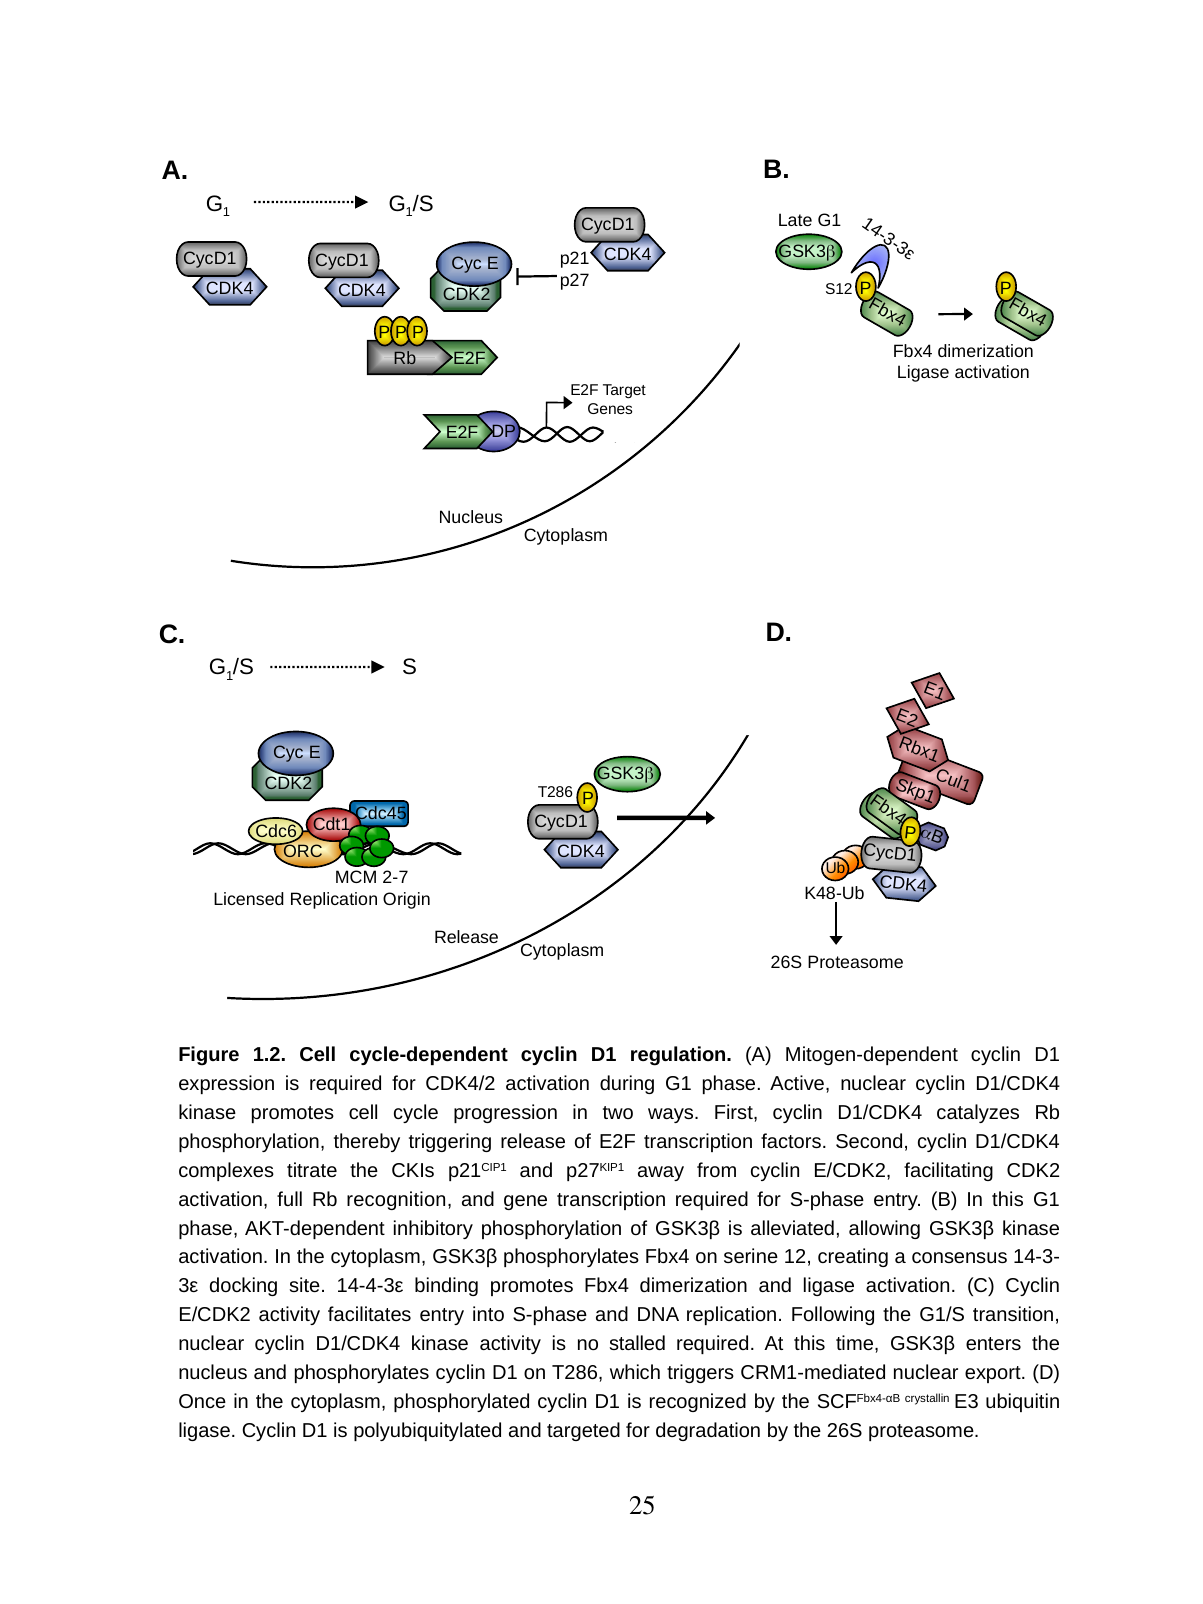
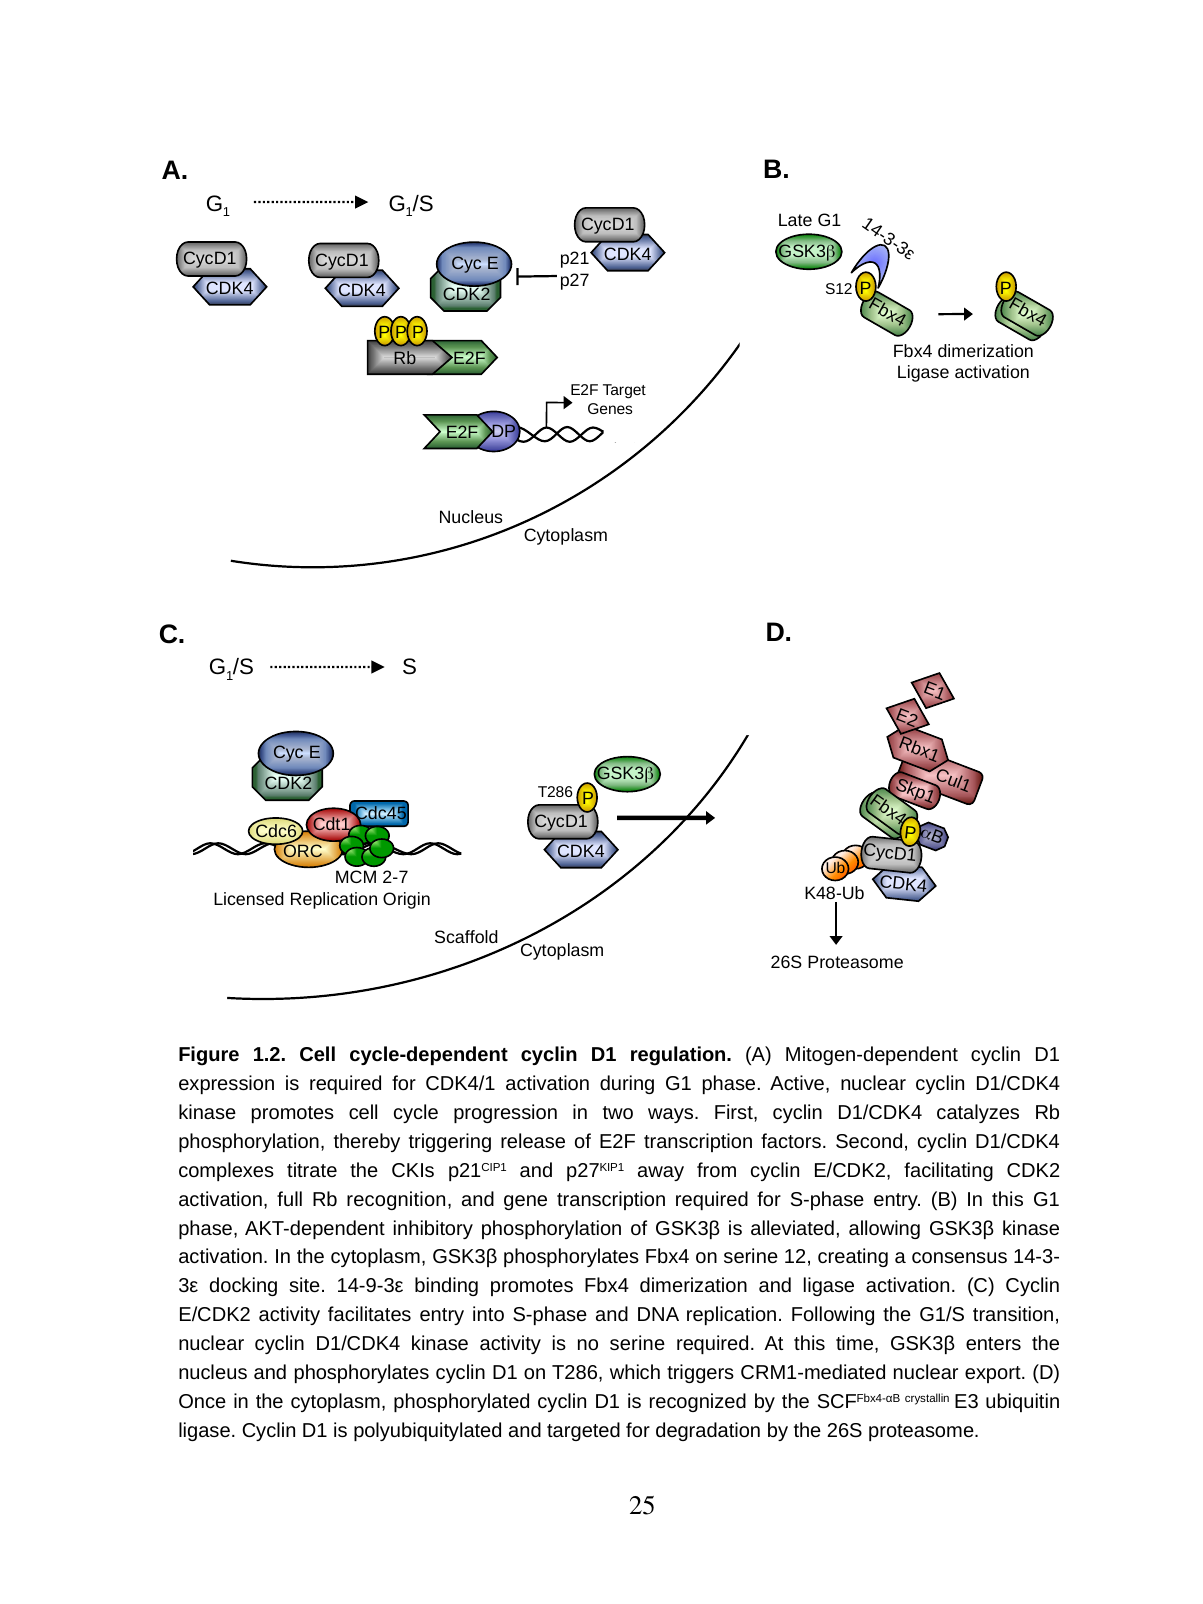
Release: Release -> Scaffold (466, 938)
CDK4/2: CDK4/2 -> CDK4/1 (460, 1084)
14-4-3ε: 14-4-3ε -> 14-9-3ε (370, 1286)
no stalled: stalled -> serine (637, 1344)
